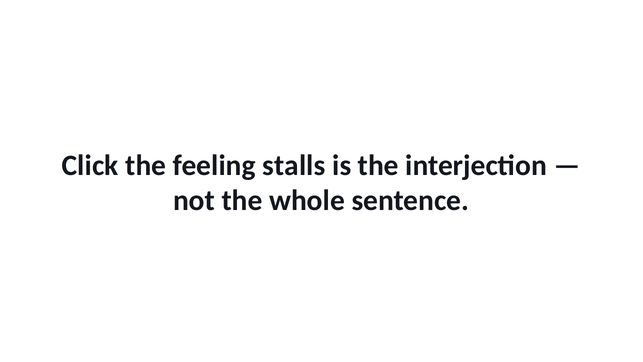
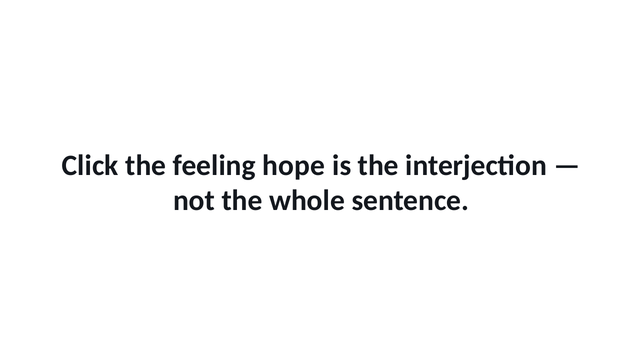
stalls: stalls -> hope (294, 165)
